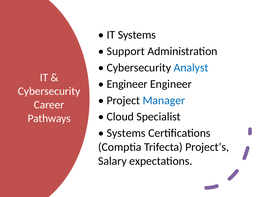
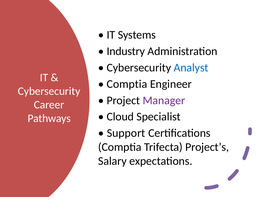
Support: Support -> Industry (126, 51)
Engineer: Engineer -> Comptia (127, 84)
Manager colour: blue -> purple (164, 100)
Systems: Systems -> Support (126, 133)
